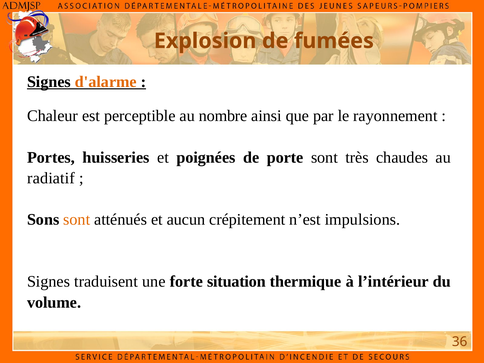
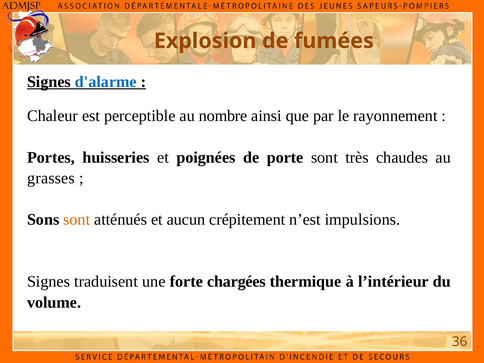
d'alarme colour: orange -> blue (106, 82)
radiatif: radiatif -> grasses (51, 178)
situation: situation -> chargées (236, 282)
